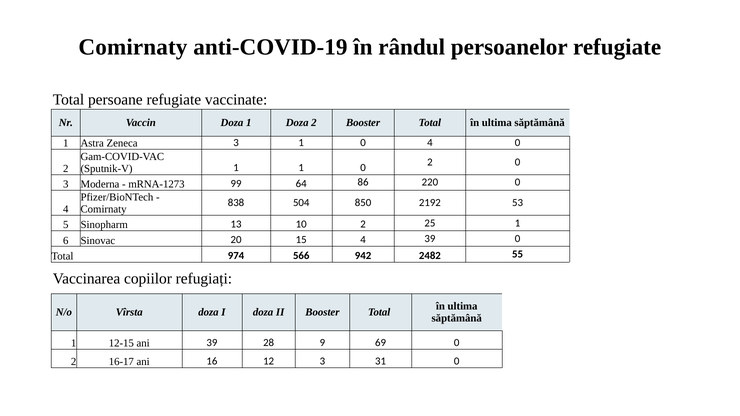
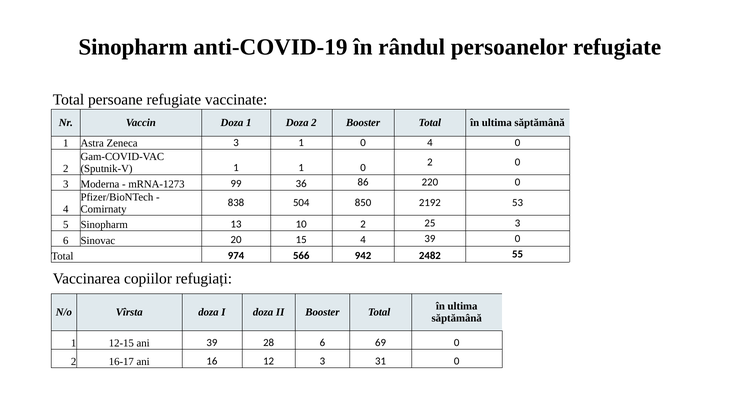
Comirnaty: Comirnaty -> Sinopharm (133, 47)
64: 64 -> 36 (301, 184)
25 1: 1 -> 3 (517, 223)
28 9: 9 -> 6 (322, 343)
